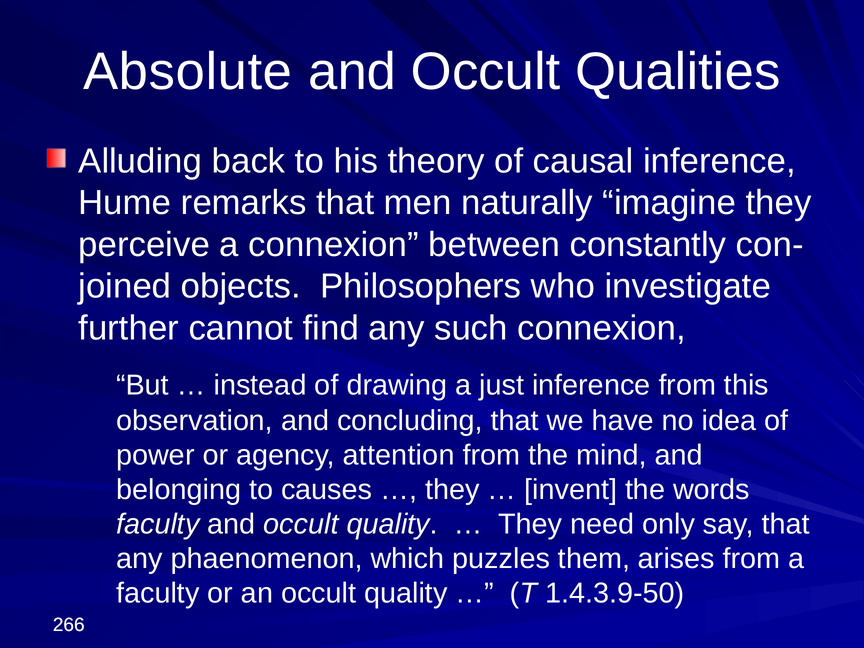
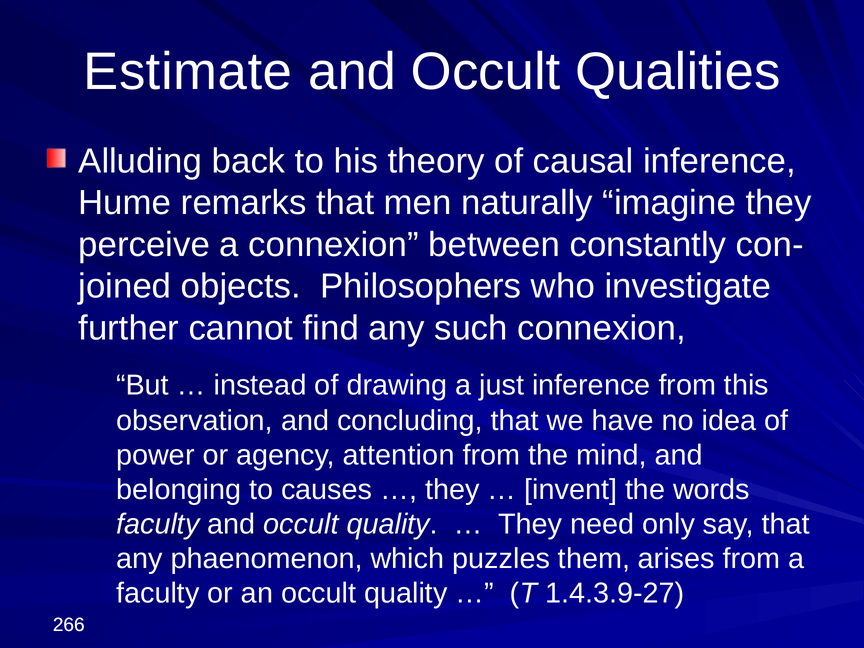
Absolute: Absolute -> Estimate (188, 72)
1.4.3.9-50: 1.4.3.9-50 -> 1.4.3.9-27 (615, 593)
